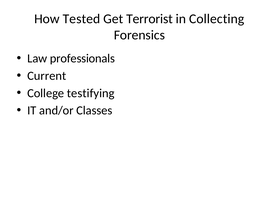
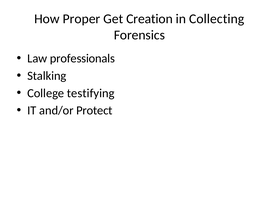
Tested: Tested -> Proper (81, 19)
Terrorist: Terrorist -> Creation (150, 19)
Current: Current -> Stalking (47, 76)
Classes: Classes -> Protect (94, 111)
